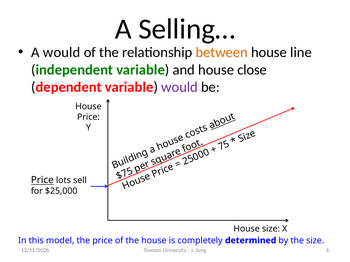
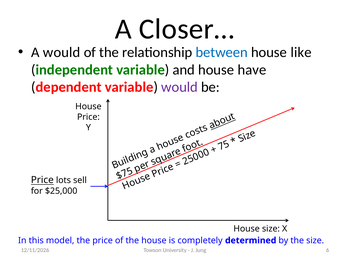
Selling…: Selling… -> Closer… (187, 29)
between colour: orange -> blue (222, 52)
line: line -> like (301, 52)
close: close -> have (252, 70)
